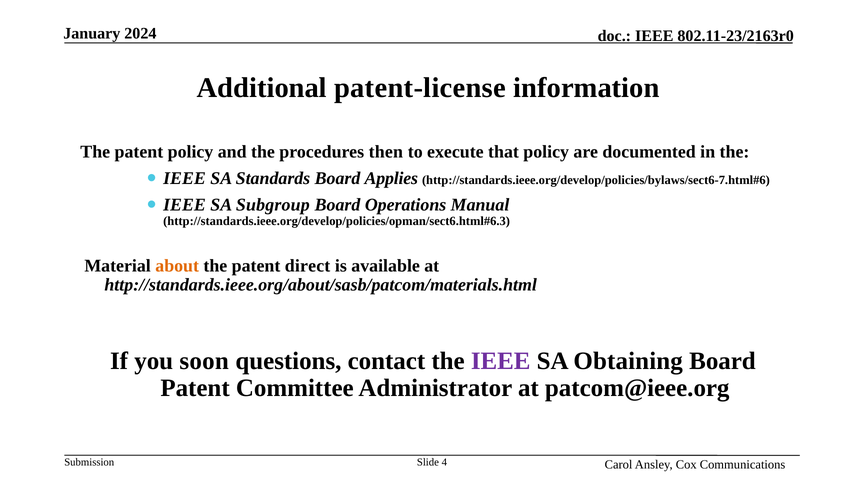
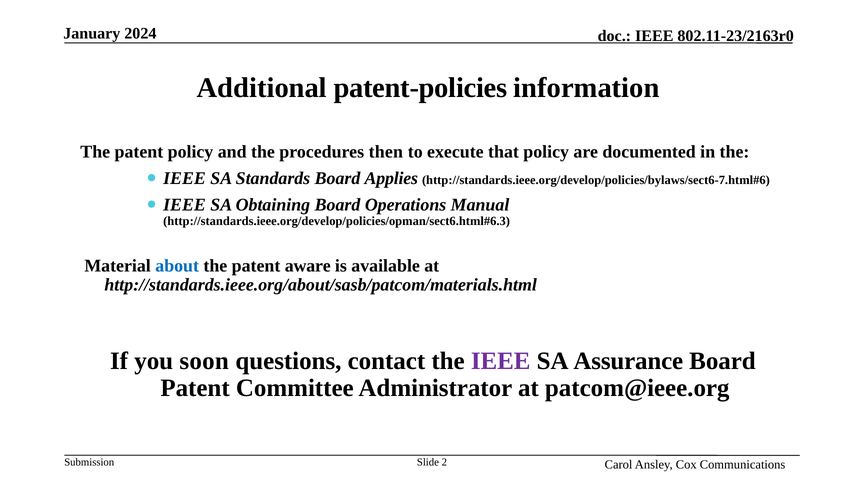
patent-license: patent-license -> patent-policies (420, 88)
Subgroup: Subgroup -> Obtaining (273, 205)
about colour: orange -> blue (177, 266)
direct: direct -> aware (308, 266)
Obtaining: Obtaining -> Assurance (628, 361)
4: 4 -> 2 (444, 462)
